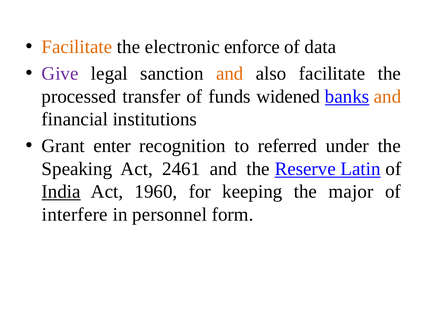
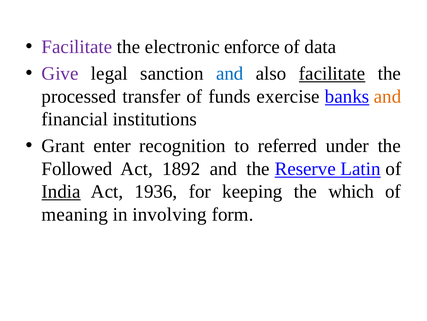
Facilitate colour: orange -> purple (77, 47)
and colour: orange -> blue (230, 73)
facilitate underline: none -> present (332, 73)
widened: widened -> exercise (288, 96)
Speaking: Speaking -> Followed (77, 168)
2461: 2461 -> 1892 (181, 168)
1960: 1960 -> 1936 (156, 191)
major: major -> which (351, 191)
interfere: interfere -> meaning (75, 214)
personnel: personnel -> involving (170, 214)
